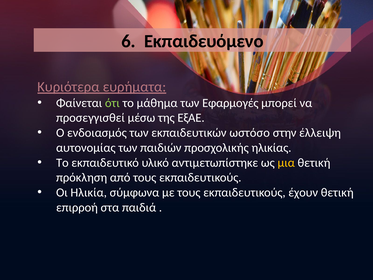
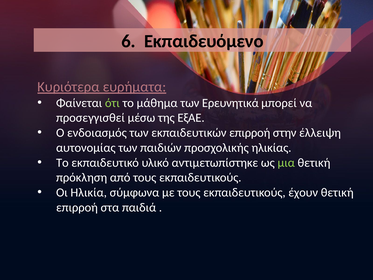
Εφαρμογές: Εφαρμογές -> Ερευνητικά (230, 103)
εκπαιδευτικών ωστόσο: ωστόσο -> επιρροή (250, 133)
μια colour: yellow -> light green (286, 163)
